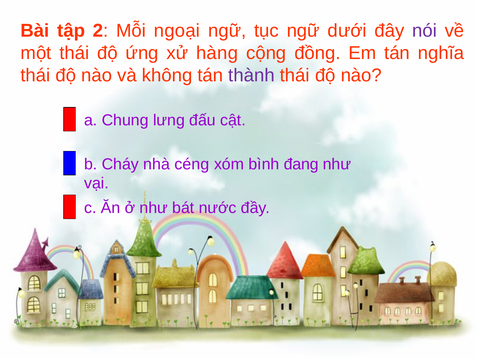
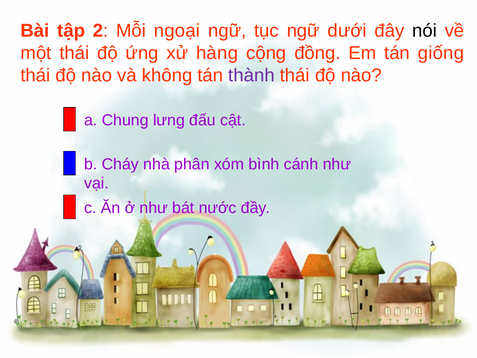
nói colour: purple -> black (425, 31)
nghĩa: nghĩa -> giống (441, 53)
céng: céng -> phân (192, 164)
đang: đang -> cánh (301, 164)
